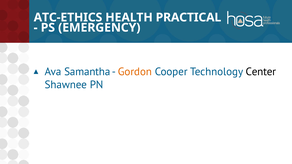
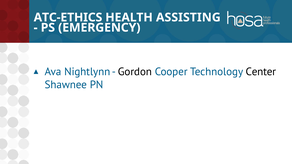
PRACTICAL: PRACTICAL -> ASSISTING (188, 17)
Samantha: Samantha -> Nightlynn (87, 72)
Gordon colour: orange -> black (135, 72)
